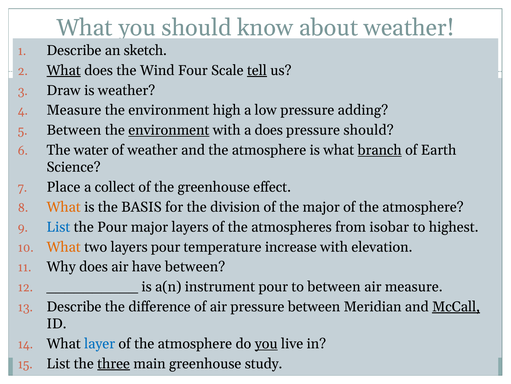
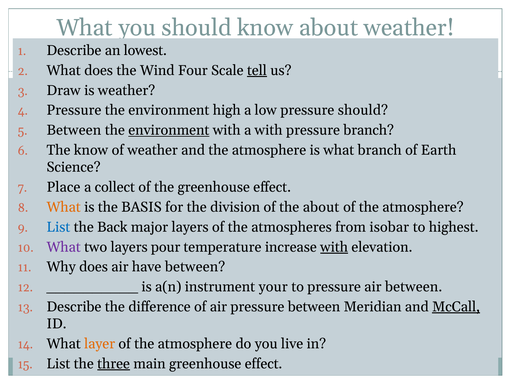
sketch: sketch -> lowest (145, 50)
What underline: present -> none (64, 70)
Measure: Measure -> Pressure (74, 110)
pressure adding: adding -> should (363, 110)
a does: does -> with (269, 130)
pressure should: should -> branch (369, 130)
The water: water -> know (91, 150)
branch underline: present -> none (380, 150)
the major: major -> about (321, 207)
the Pour: Pour -> Back (112, 227)
What colour: orange -> purple (64, 247)
with underline: none -> present (334, 247)
instrument pour: pour -> your (273, 286)
to between: between -> pressure (334, 286)
air measure: measure -> between (414, 286)
layer colour: blue -> orange (100, 343)
you underline: present -> none (266, 343)
main greenhouse study: study -> effect (264, 363)
